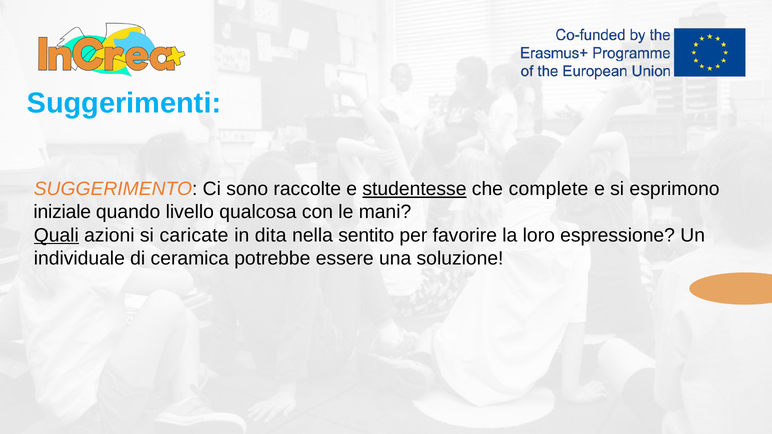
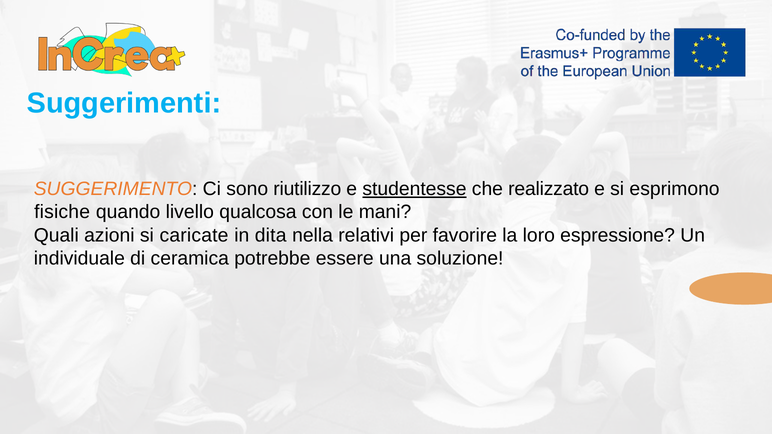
raccolte: raccolte -> riutilizzo (307, 189)
complete: complete -> realizzato (549, 189)
iniziale: iniziale -> fisiche (62, 212)
Quali underline: present -> none (56, 235)
sentito: sentito -> relativi (366, 235)
